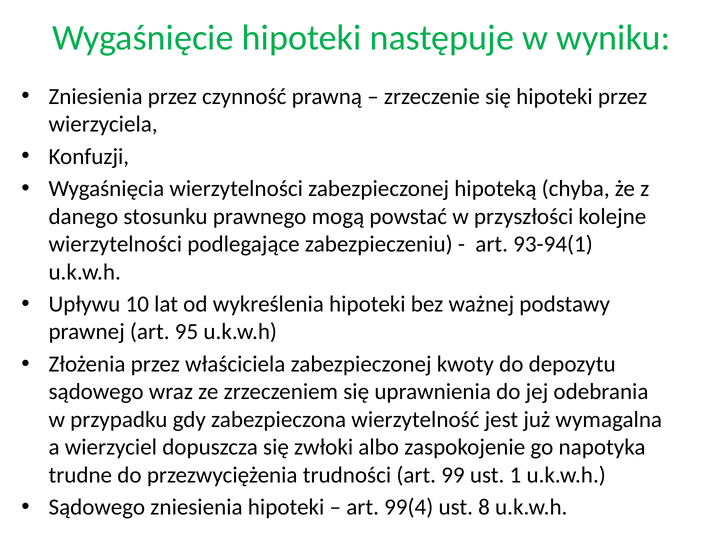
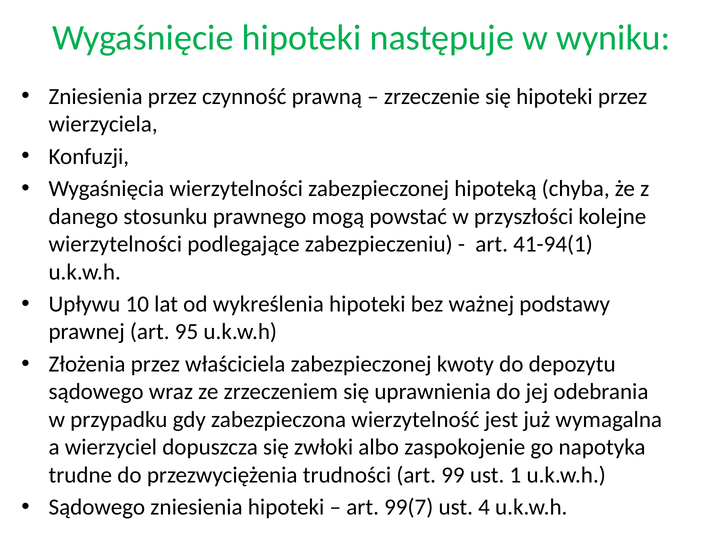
93-94(1: 93-94(1 -> 41-94(1 (553, 244)
99(4: 99(4 -> 99(7 (409, 507)
8: 8 -> 4 (484, 507)
